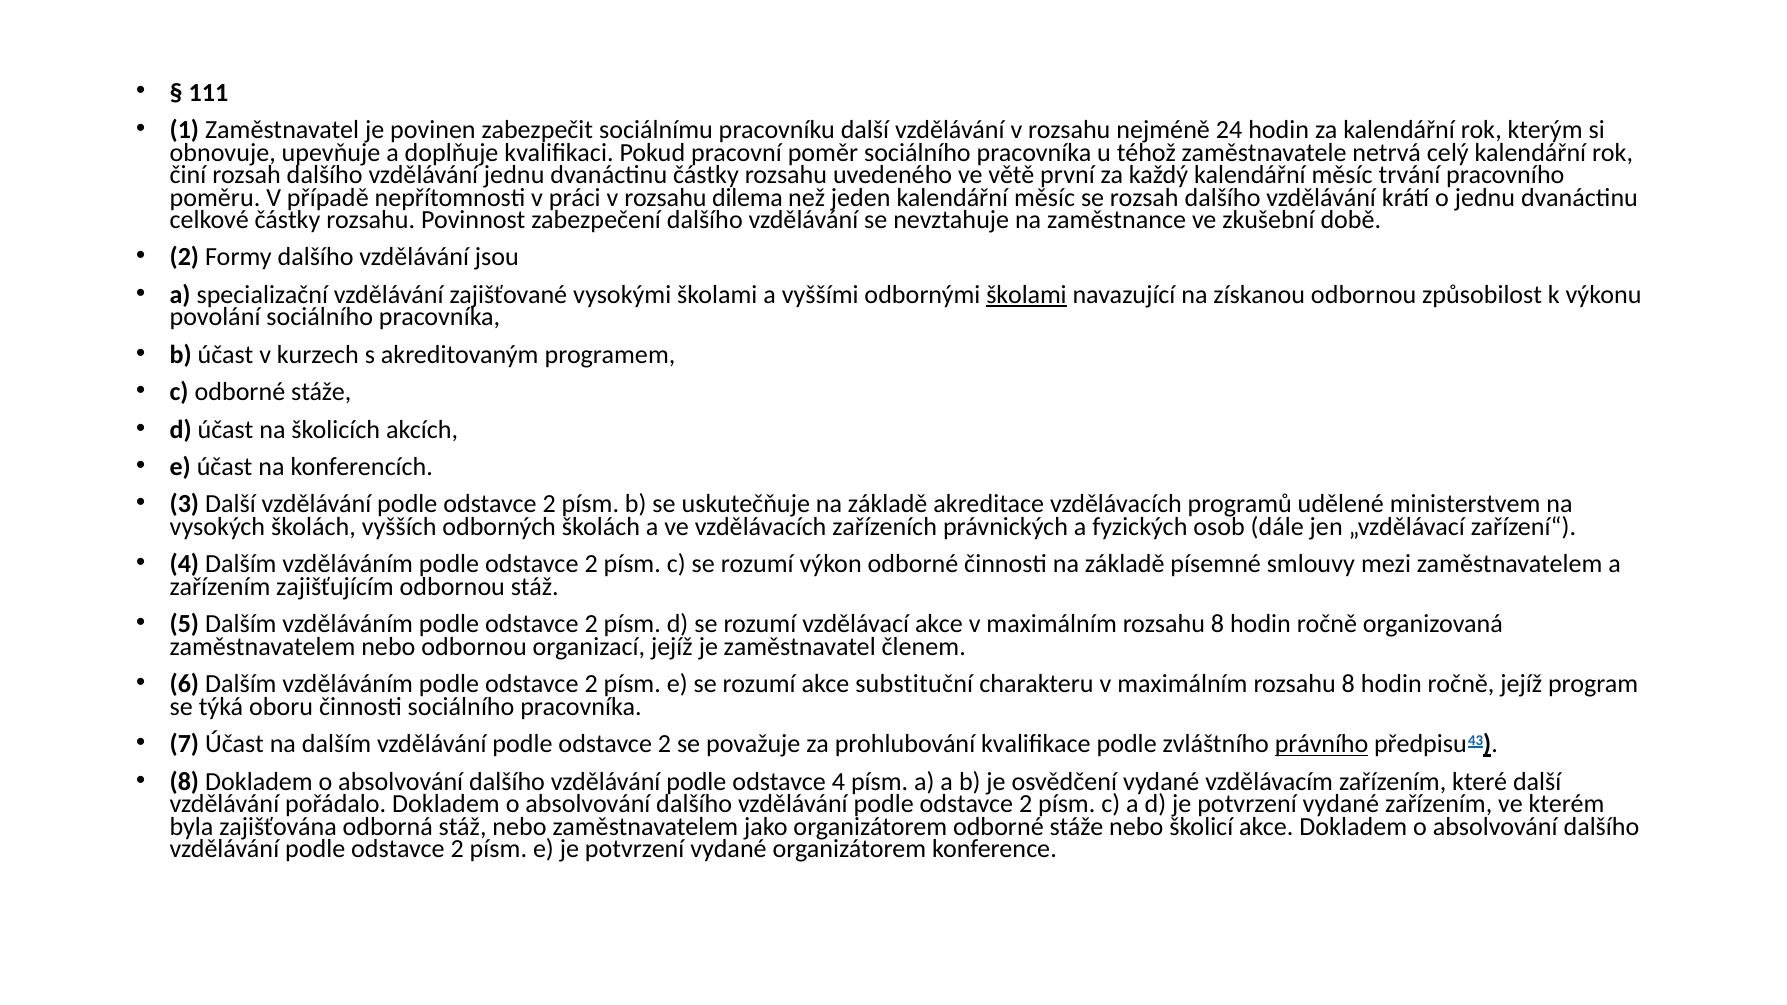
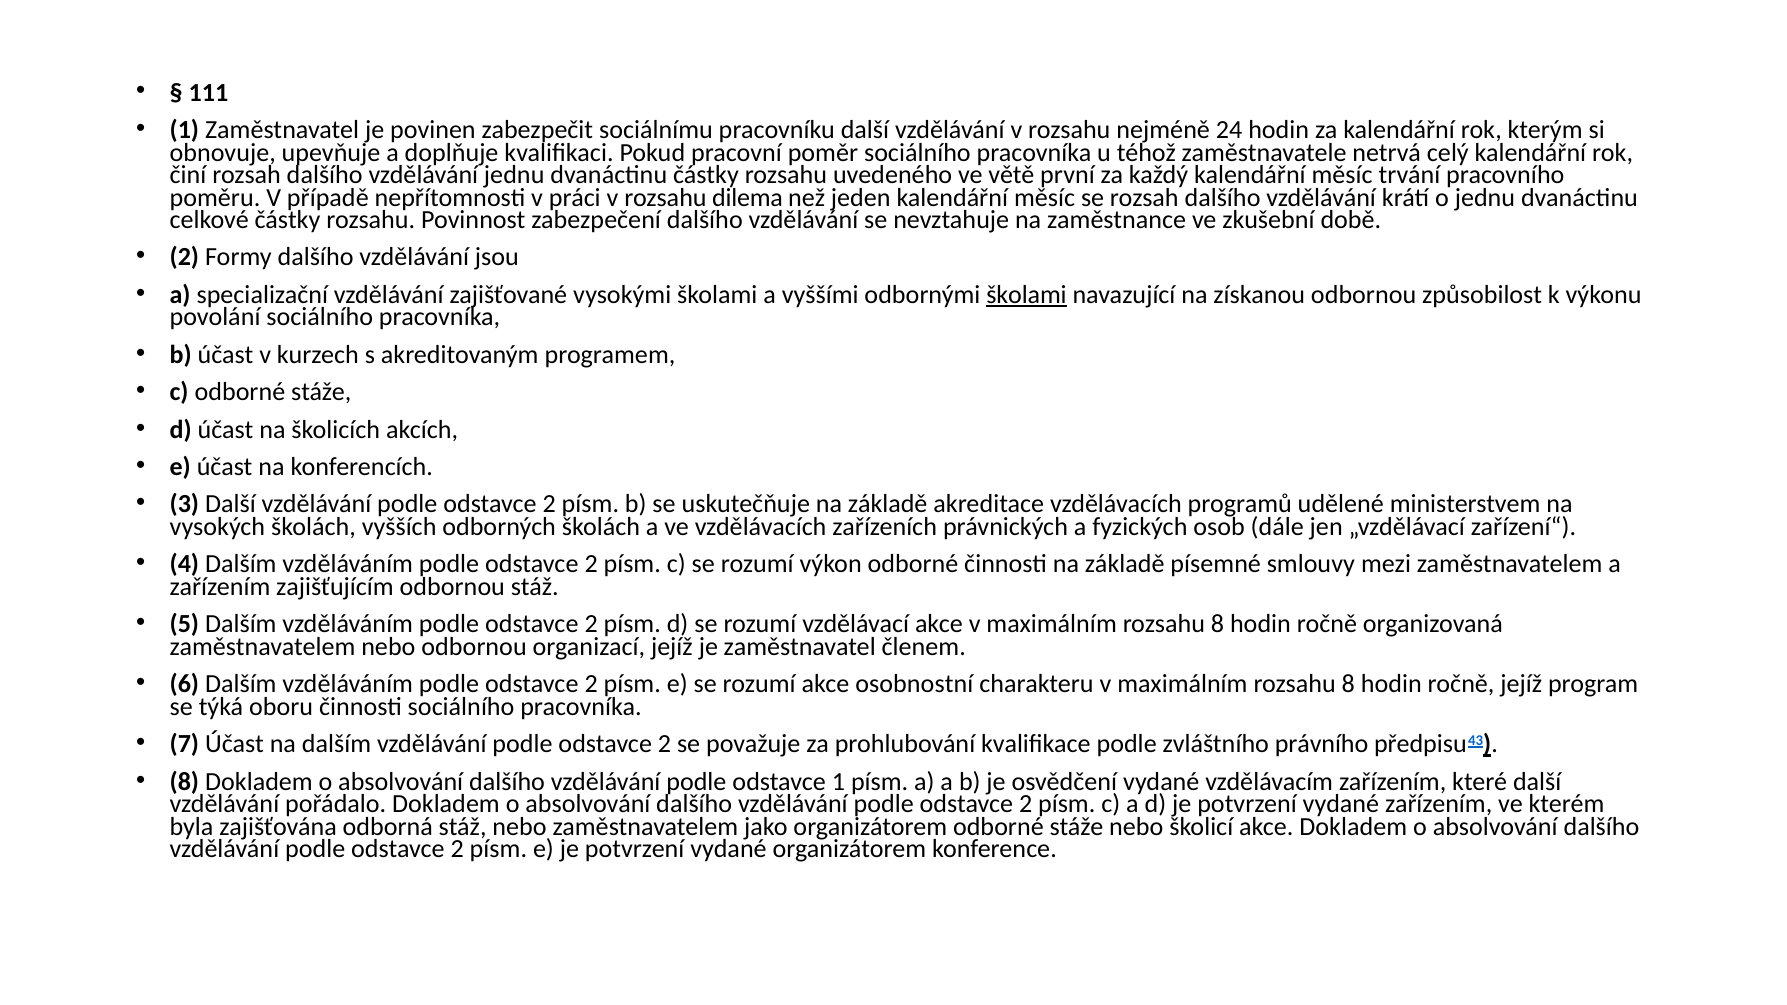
substituční: substituční -> osobnostní (914, 684)
právního underline: present -> none (1322, 744)
odstavce 4: 4 -> 1 (838, 782)
